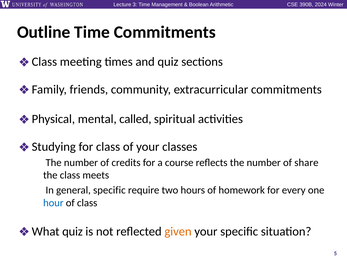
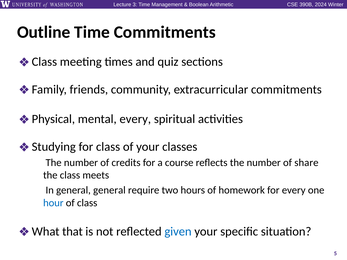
mental called: called -> every (135, 119)
general specific: specific -> general (109, 190)
quiz: quiz -> that (73, 232)
given colour: orange -> blue (178, 232)
